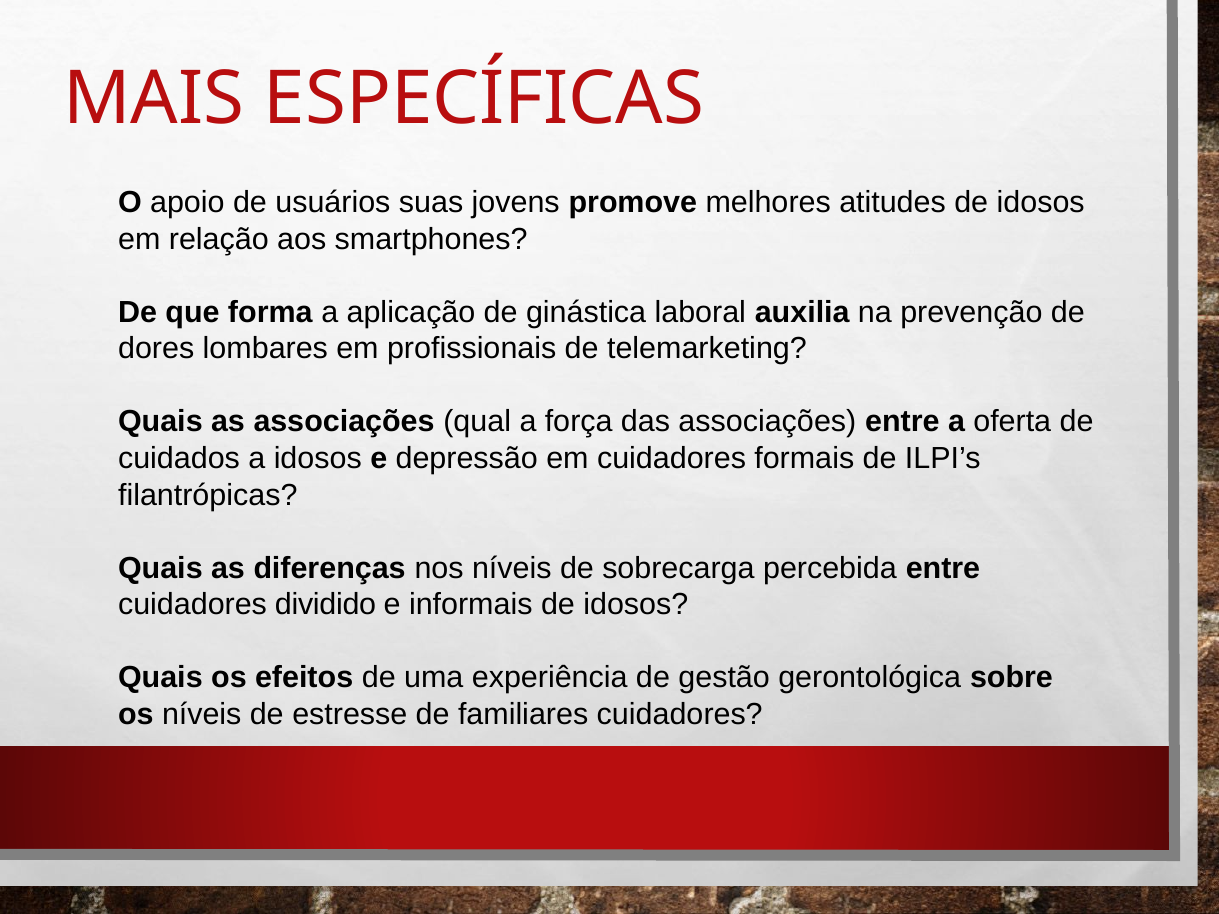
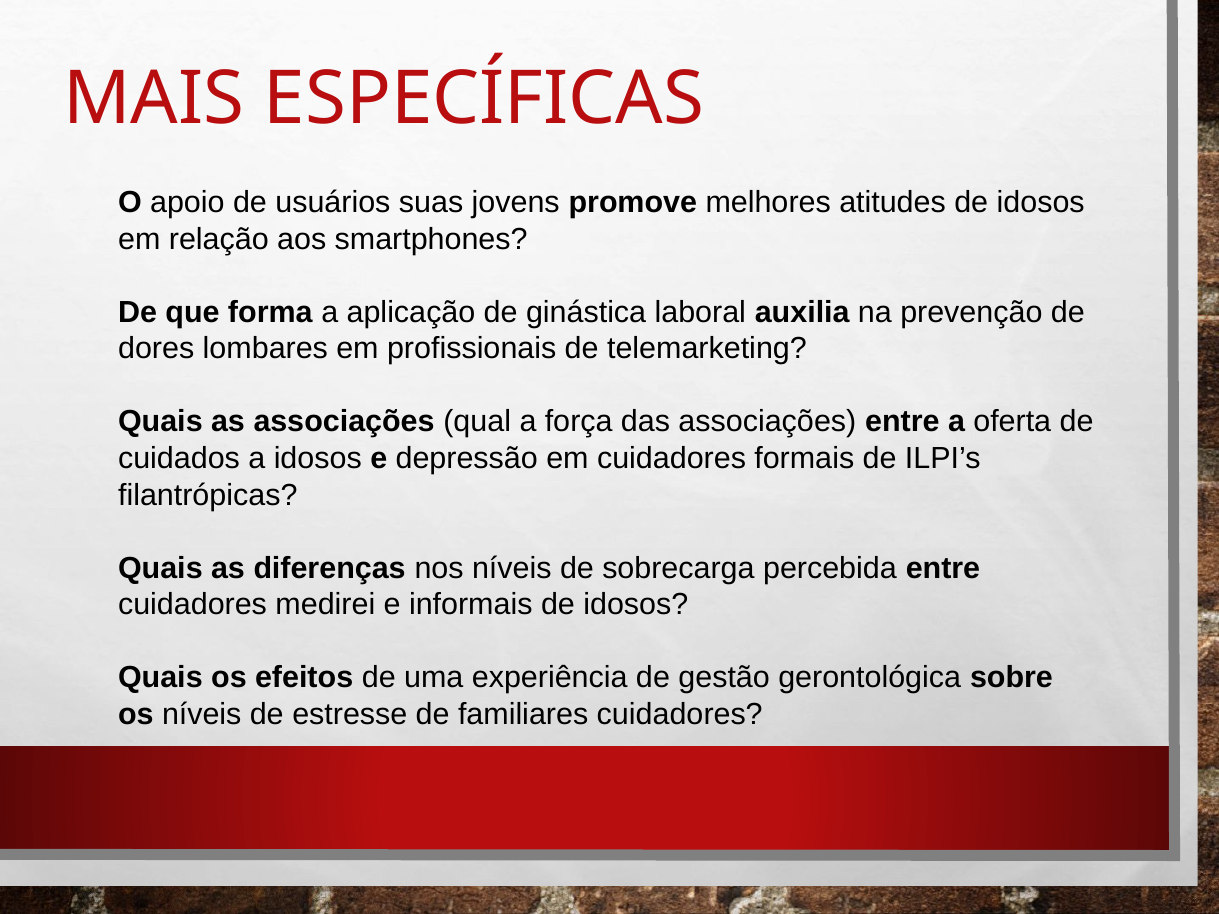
dividido: dividido -> medirei (325, 605)
